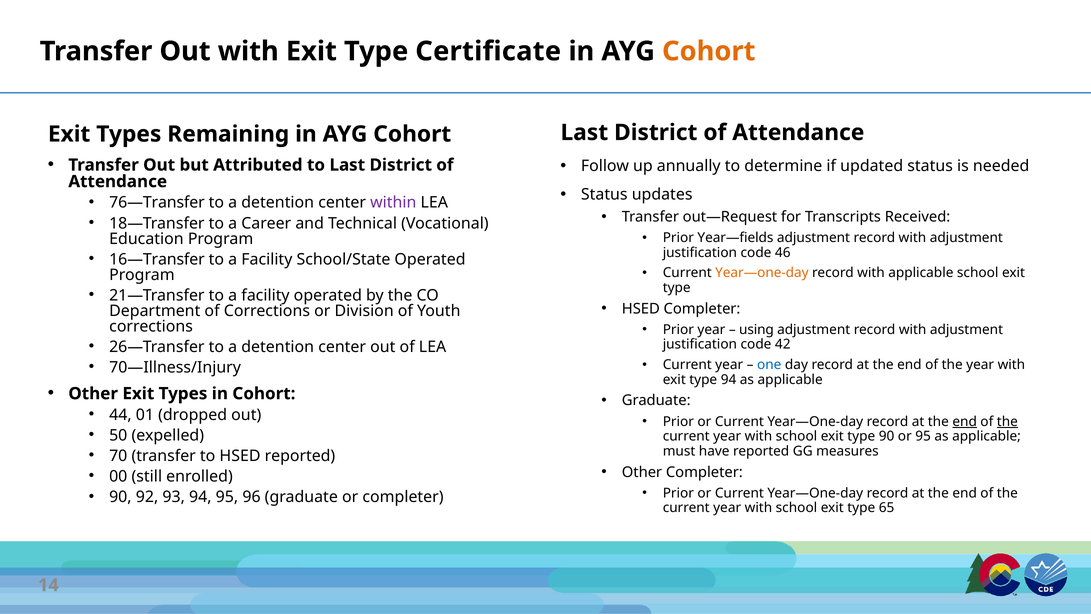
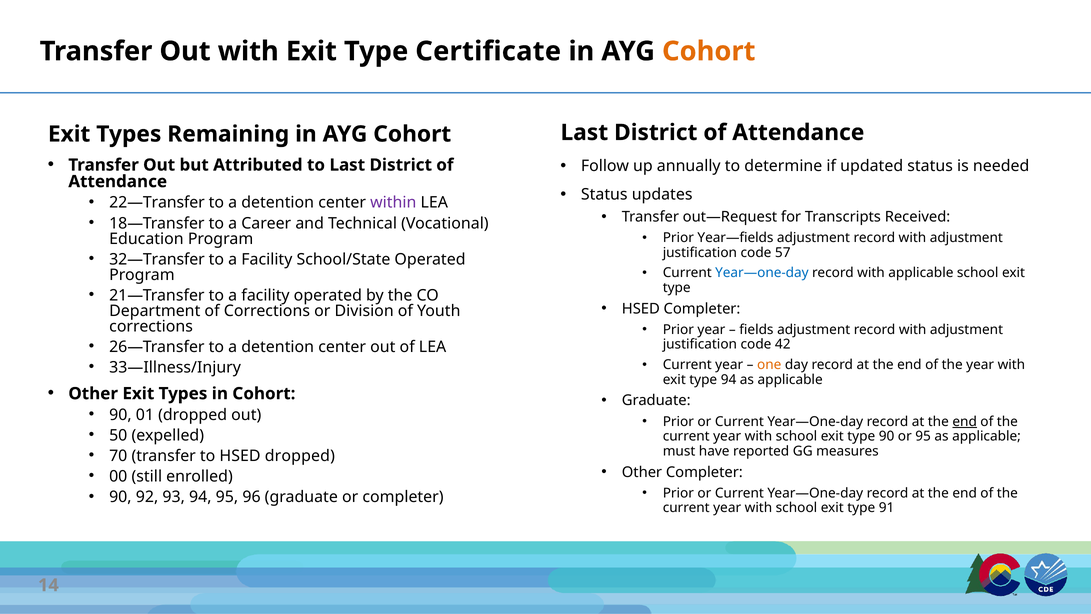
76—Transfer: 76—Transfer -> 22—Transfer (157, 203)
46: 46 -> 57 (783, 252)
16—Transfer: 16—Transfer -> 32—Transfer (157, 259)
Year—one-day colour: orange -> blue (762, 273)
using: using -> fields (756, 330)
one colour: blue -> orange (769, 365)
70—Illness/Injury: 70—Illness/Injury -> 33—Illness/Injury (175, 367)
44: 44 -> 90 (120, 415)
the underline: present -> none (1007, 421)
HSED reported: reported -> dropped (300, 456)
65: 65 -> 91 (887, 508)
